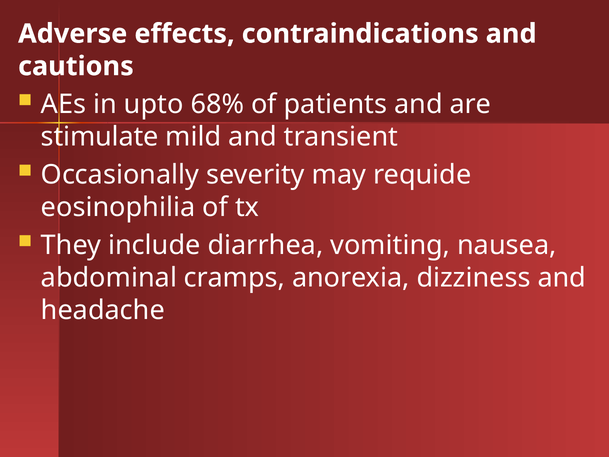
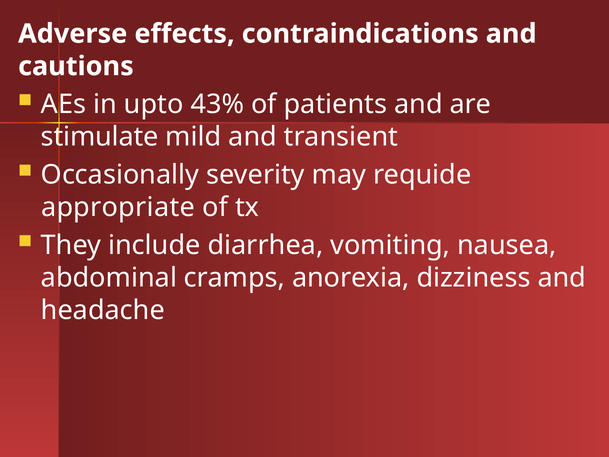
68%: 68% -> 43% (217, 104)
eosinophilia: eosinophilia -> appropriate (118, 207)
